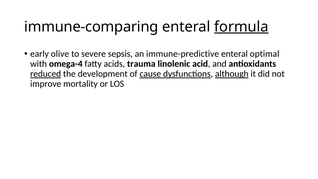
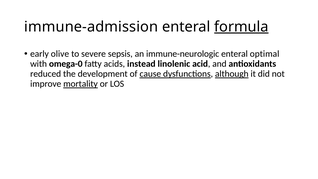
immune-comparing: immune-comparing -> immune-admission (91, 27)
immune-predictive: immune-predictive -> immune-neurologic (183, 54)
omega-4: omega-4 -> omega-0 (66, 64)
trauma: trauma -> instead (141, 64)
reduced underline: present -> none (46, 74)
mortality underline: none -> present (81, 84)
